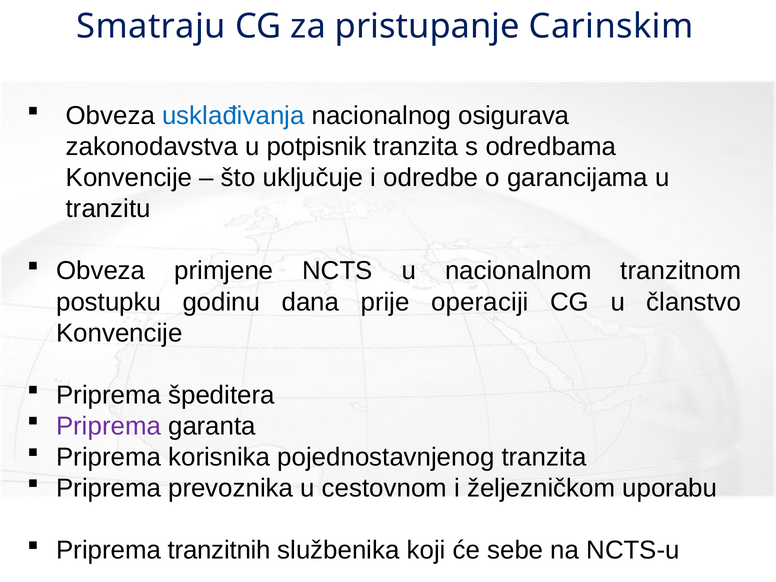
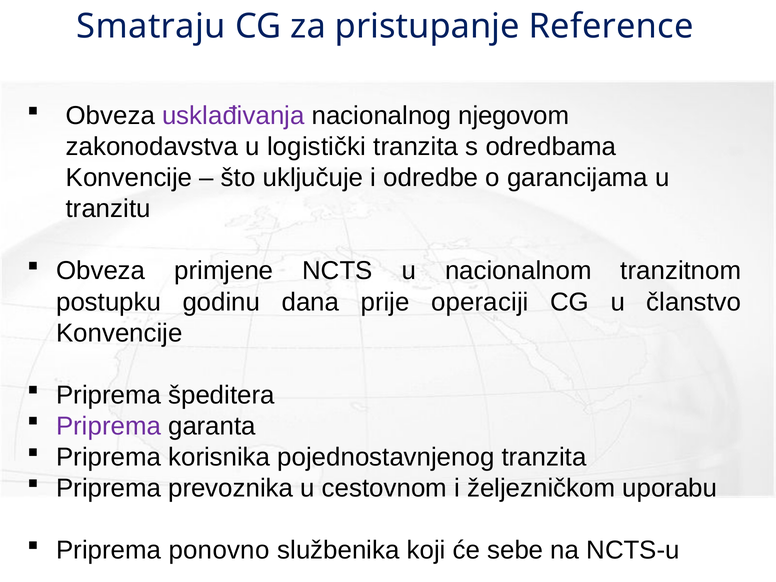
Carinskim: Carinskim -> Reference (611, 26)
usklađivanja colour: blue -> purple (233, 116)
osigurava: osigurava -> njegovom (514, 116)
potpisnik: potpisnik -> logistički (317, 147)
tranzitnih: tranzitnih -> ponovno (219, 550)
